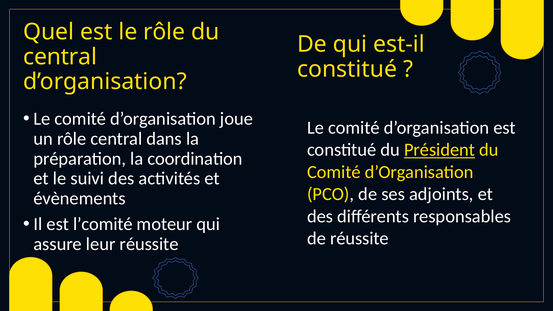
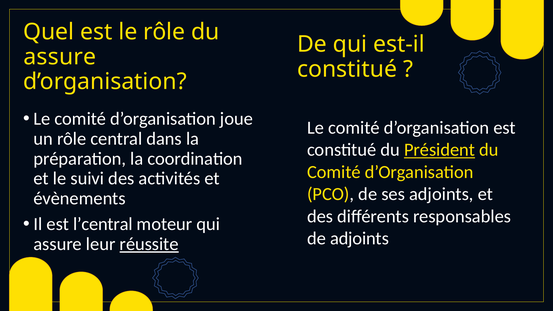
central: central -> assure (60, 57)
l’comité: l’comité -> l’central (103, 224)
de réussite: réussite -> adjoints (359, 238)
réussite underline: none -> present (149, 244)
